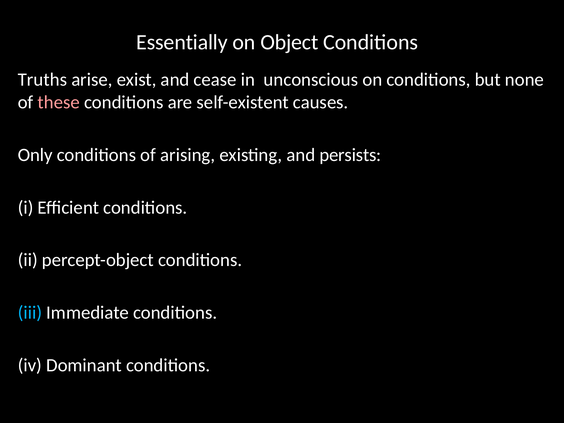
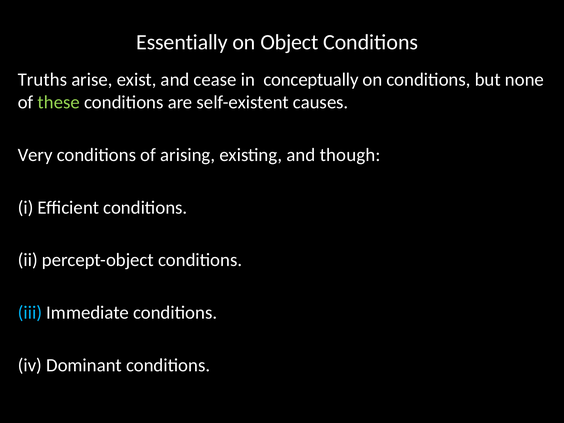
unconscious: unconscious -> conceptually (311, 80)
these colour: pink -> light green (59, 102)
Only: Only -> Very (35, 155)
persists: persists -> though (350, 155)
